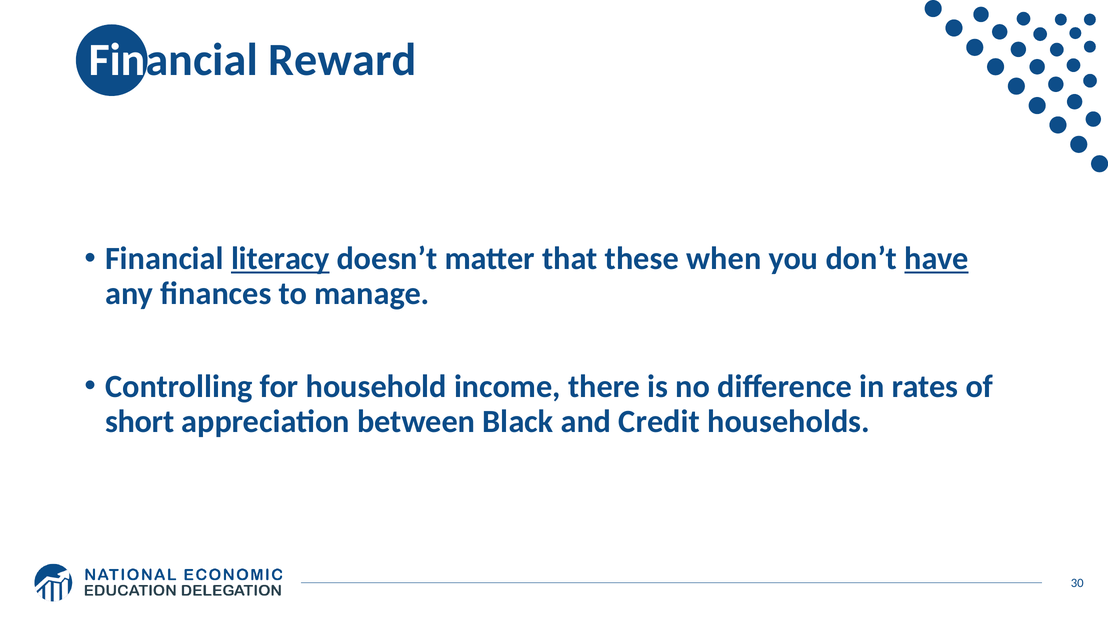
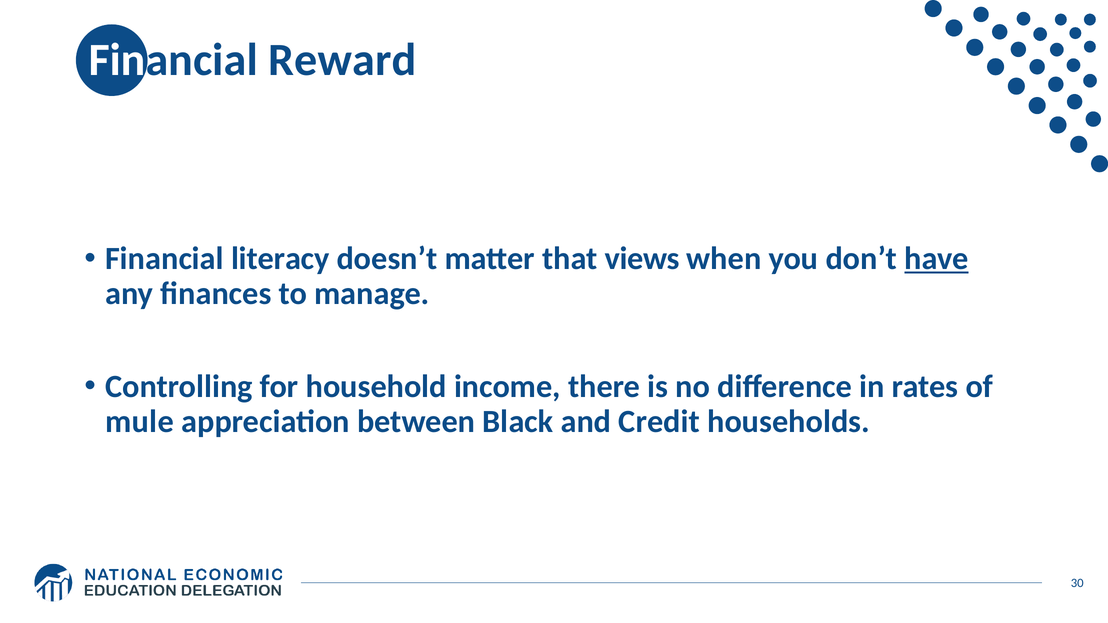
literacy underline: present -> none (280, 259)
these: these -> views (642, 259)
short: short -> mule (140, 422)
